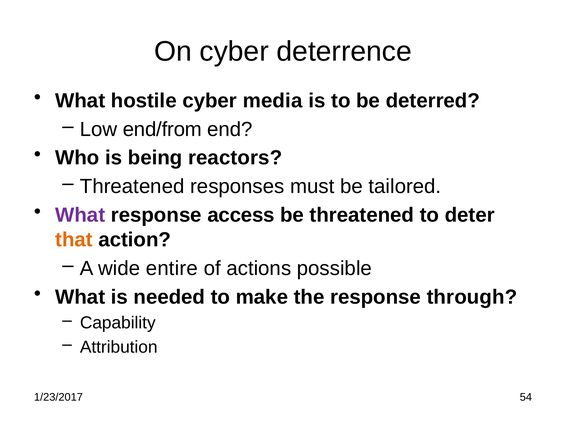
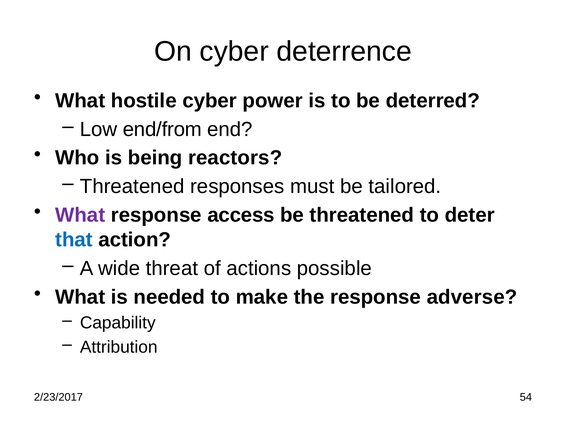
media: media -> power (273, 101)
that colour: orange -> blue (74, 239)
entire: entire -> threat (172, 268)
through: through -> adverse (472, 297)
1/23/2017: 1/23/2017 -> 2/23/2017 (58, 397)
